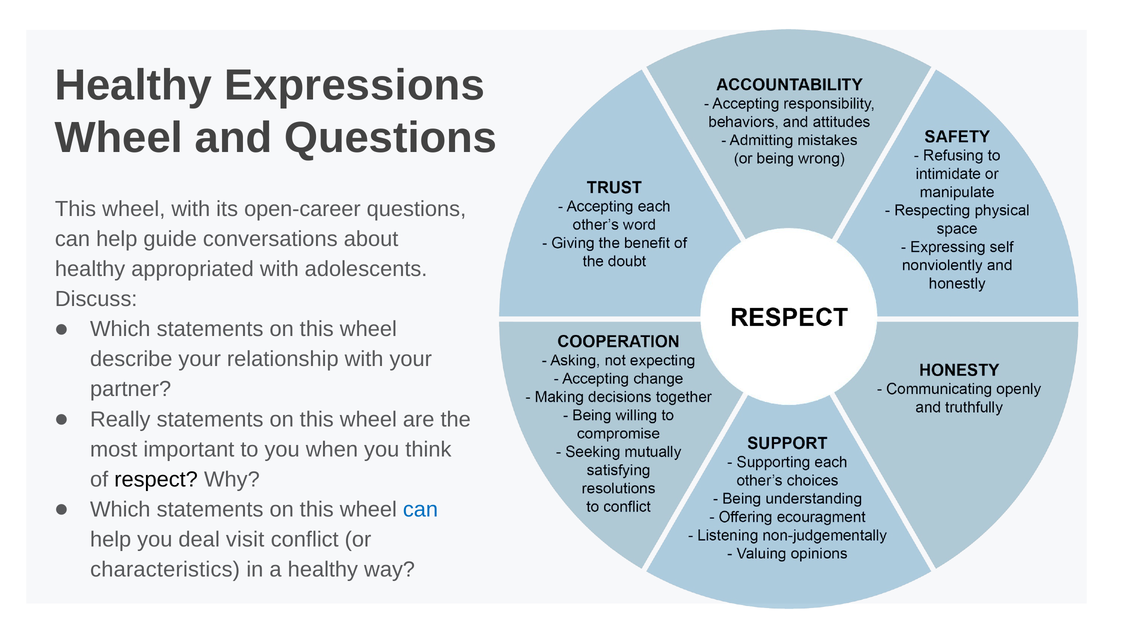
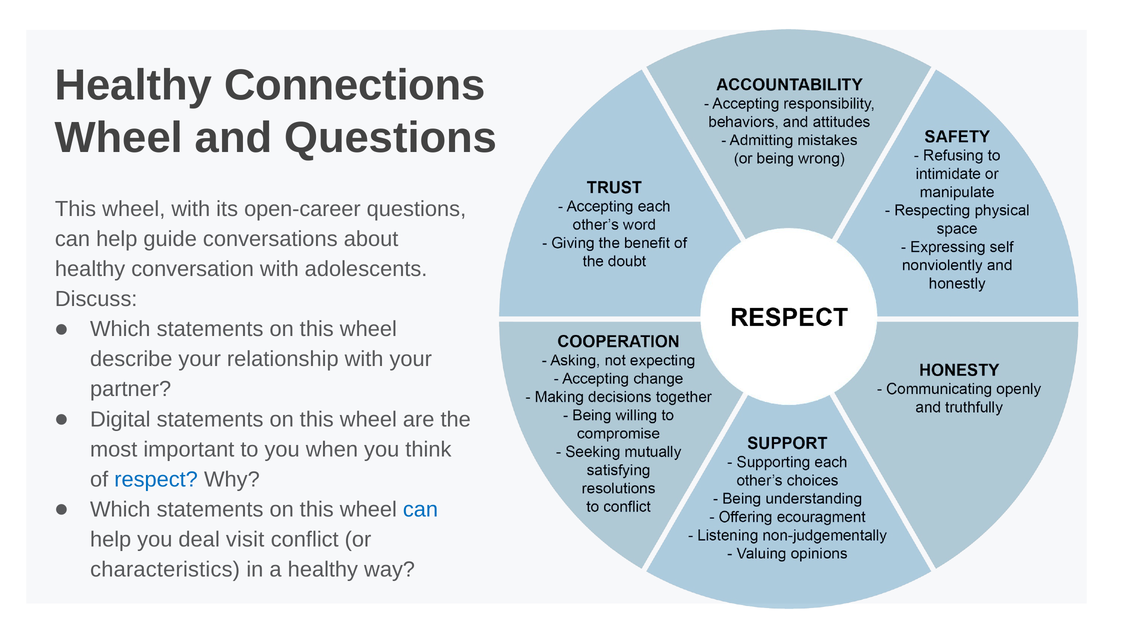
Expressions: Expressions -> Connections (355, 86)
appropriated: appropriated -> conversation (193, 269)
Really: Really -> Digital (120, 420)
respect colour: black -> blue (156, 480)
